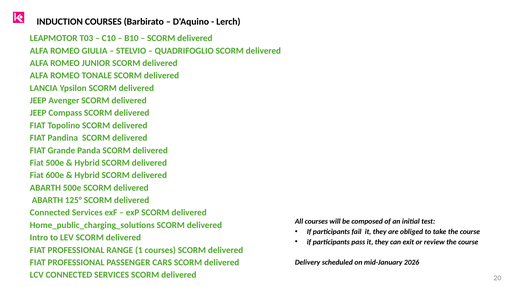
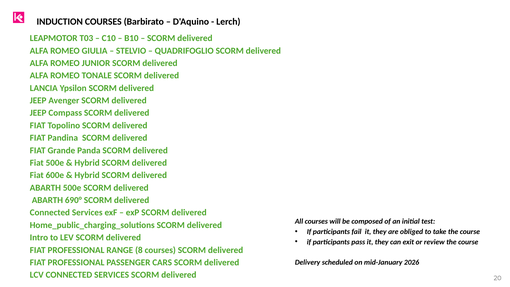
125°: 125° -> 690° (73, 200)
1: 1 -> 8 (139, 250)
